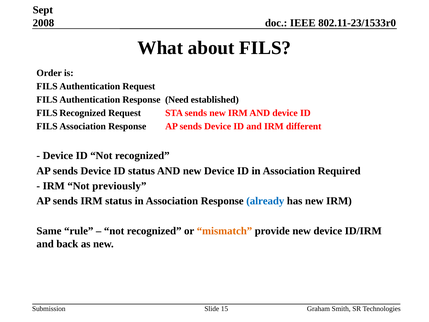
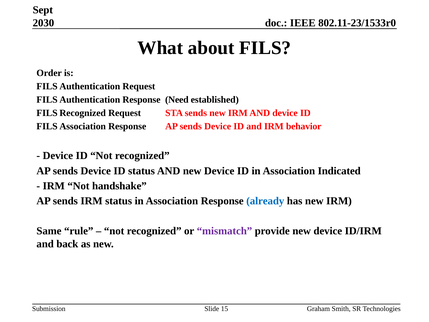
2008: 2008 -> 2030 (43, 23)
different: different -> behavior (304, 126)
Required: Required -> Indicated (339, 171)
previously: previously -> handshake (119, 186)
mismatch colour: orange -> purple (224, 231)
